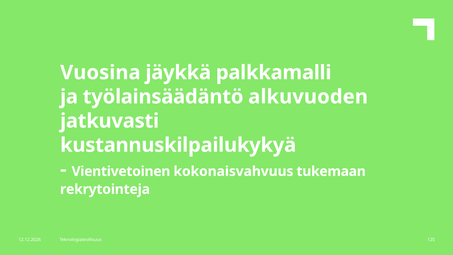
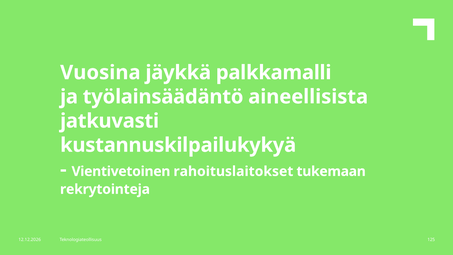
alkuvuoden: alkuvuoden -> aineellisista (308, 97)
kokonaisvahvuus: kokonaisvahvuus -> rahoituslaitokset (233, 171)
